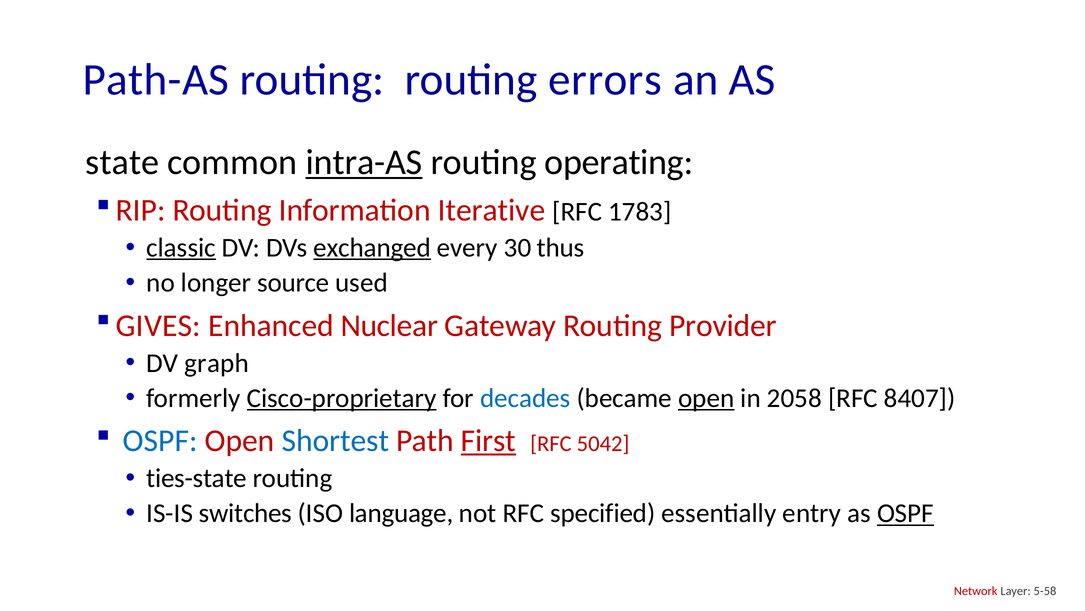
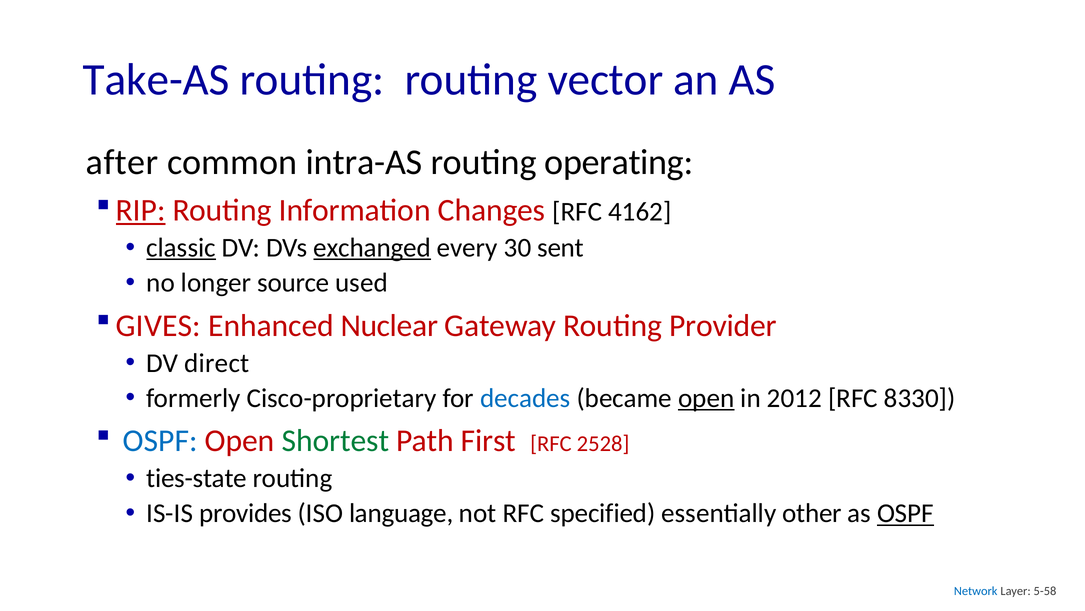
Path-AS: Path-AS -> Take-AS (156, 80)
errors: errors -> vector (605, 80)
state: state -> after (122, 162)
intra-AS underline: present -> none (364, 162)
RIP underline: none -> present (141, 210)
Iterative: Iterative -> Changes (492, 210)
1783: 1783 -> 4162 (640, 211)
thus: thus -> sent (561, 247)
graph: graph -> direct (217, 363)
Cisco-proprietary underline: present -> none (342, 398)
2058: 2058 -> 2012 (794, 398)
8407: 8407 -> 8330 (920, 398)
Shortest colour: blue -> green (335, 441)
First underline: present -> none (488, 441)
5042: 5042 -> 2528 (603, 444)
switches: switches -> provides (246, 513)
entry: entry -> other (812, 513)
Network colour: red -> blue (976, 590)
